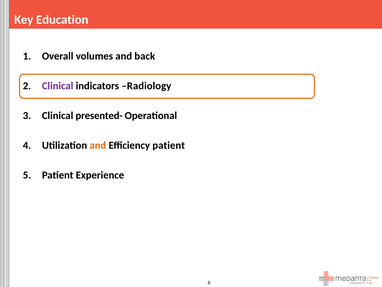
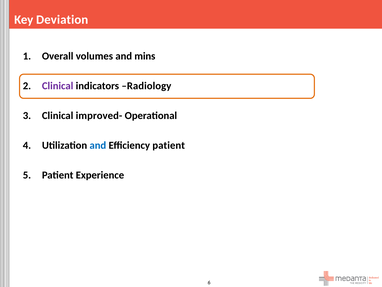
Education: Education -> Deviation (62, 20)
back: back -> mins (145, 56)
presented-: presented- -> improved- (99, 115)
and colour: orange -> blue (98, 145)
